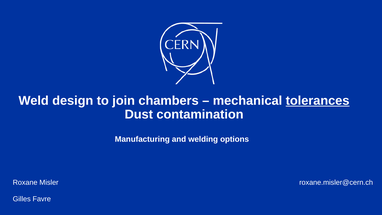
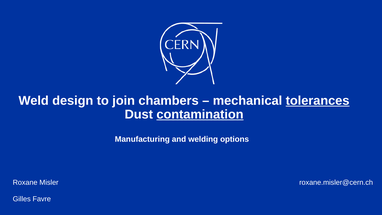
contamination underline: none -> present (200, 114)
